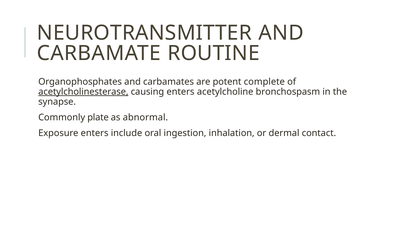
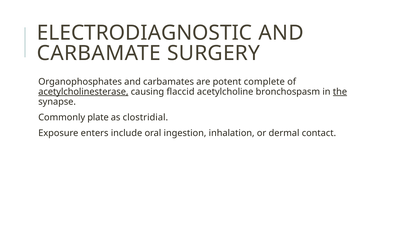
NEUROTRANSMITTER: NEUROTRANSMITTER -> ELECTRODIAGNOSTIC (144, 33)
ROUTINE: ROUTINE -> SURGERY (214, 53)
causing enters: enters -> flaccid (181, 92)
the underline: none -> present (340, 92)
abnormal: abnormal -> clostridial (145, 117)
